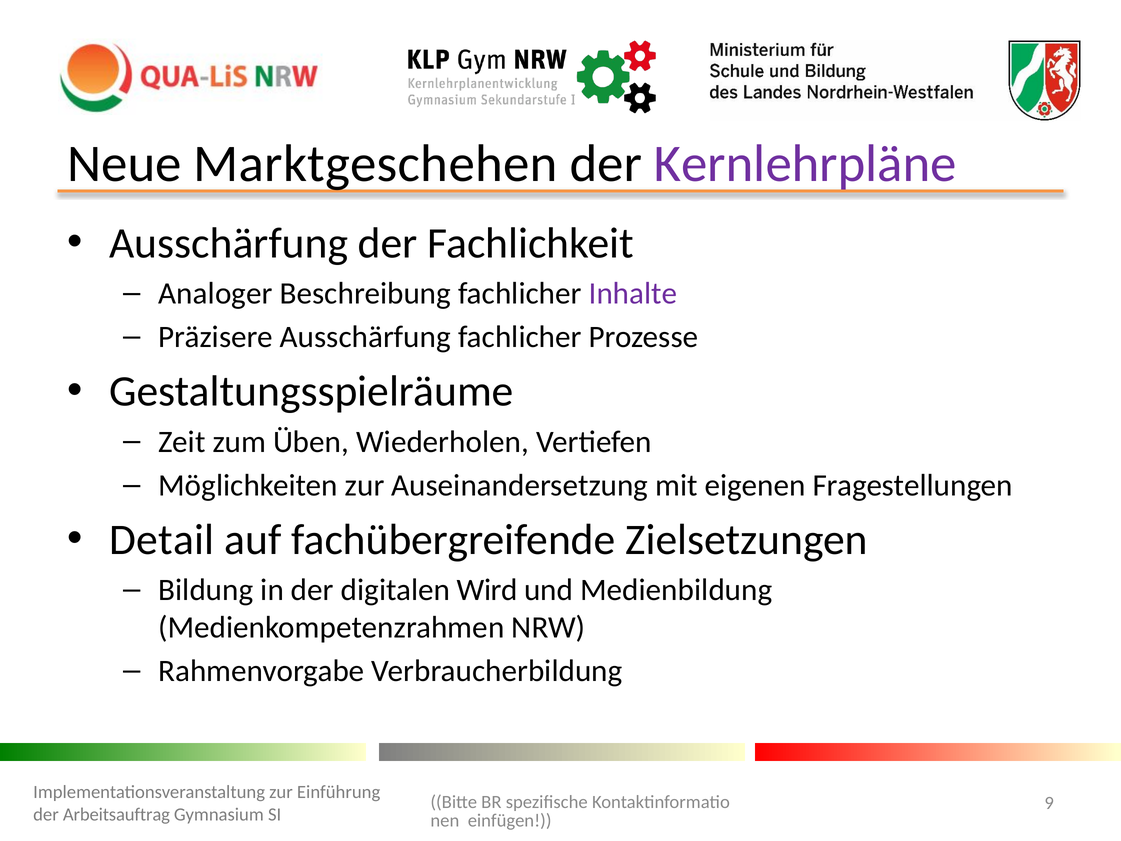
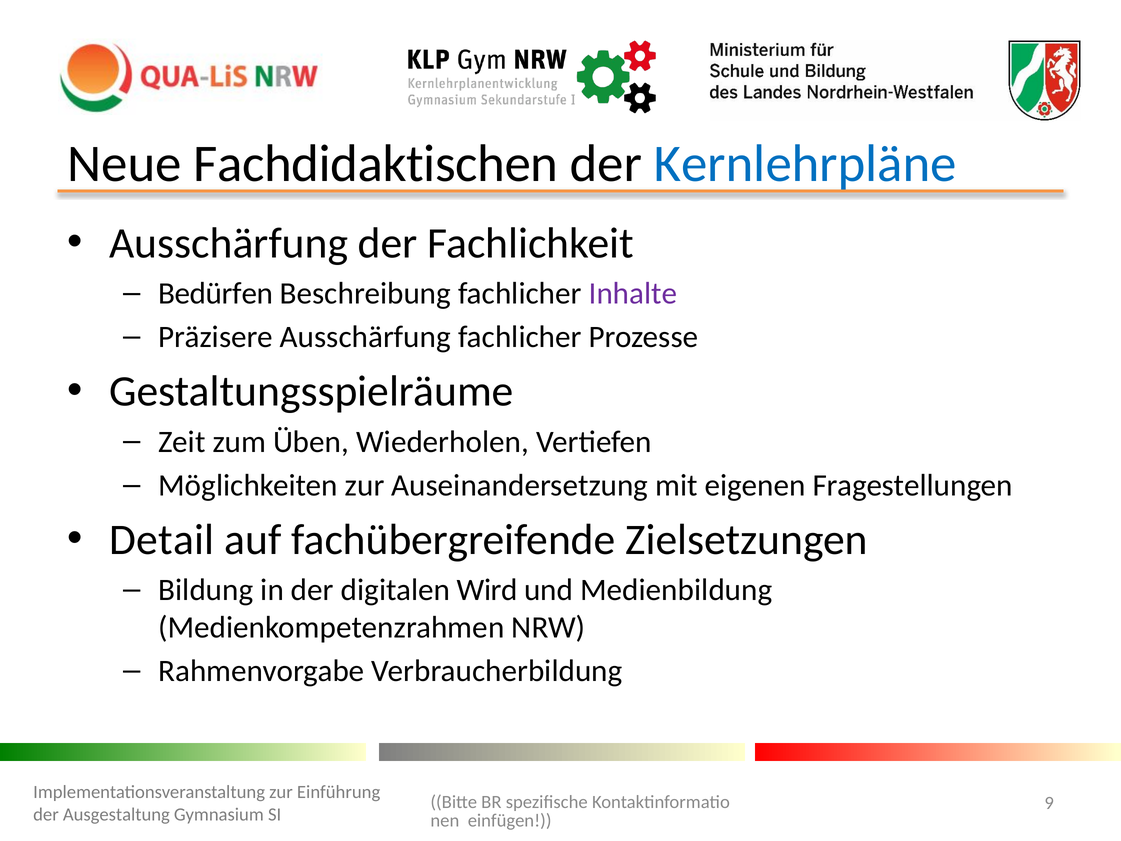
Marktgeschehen: Marktgeschehen -> Fachdidaktischen (376, 164)
Kernlehrpläne colour: purple -> blue (805, 164)
Analoger: Analoger -> Bedürfen (216, 293)
Arbeitsauftrag: Arbeitsauftrag -> Ausgestaltung (116, 814)
